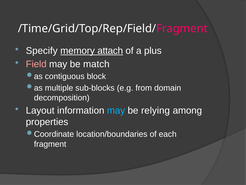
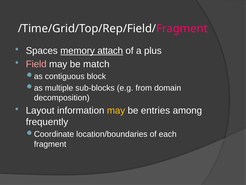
Specify: Specify -> Spaces (42, 51)
may colour: light blue -> yellow (116, 110)
relying: relying -> entries (155, 110)
properties: properties -> frequently (47, 122)
